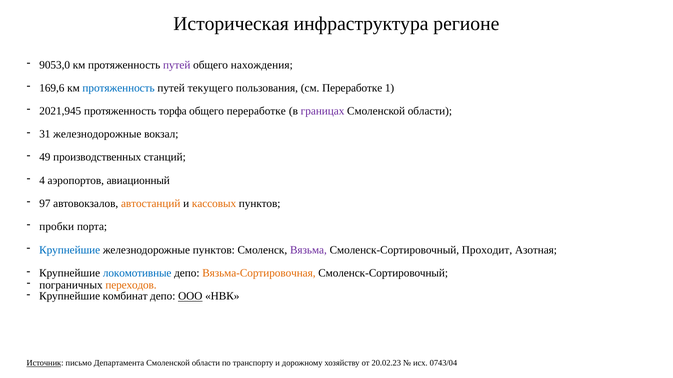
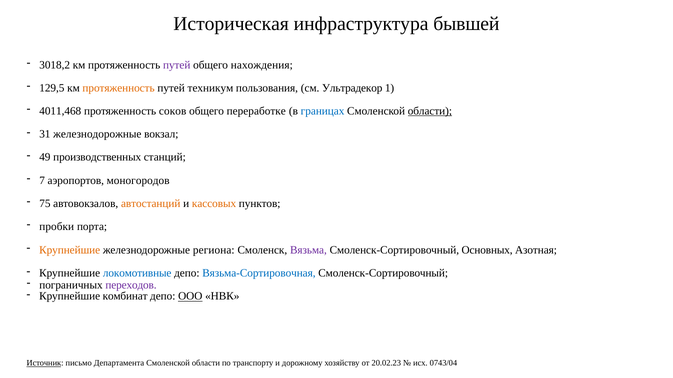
регионе: регионе -> бывшей (466, 24)
9053,0: 9053,0 -> 3018,2 (55, 65)
169,6: 169,6 -> 129,5 (52, 88)
протяженность colour: blue -> orange (119, 88)
текущего: текущего -> техникум (210, 88)
см Переработке: Переработке -> Ультрадекор (352, 88)
2021,945: 2021,945 -> 4011,468 (60, 111)
торфа: торфа -> соков (173, 111)
границах colour: purple -> blue (323, 111)
области underline: none -> present (430, 111)
4: 4 -> 7 (42, 181)
авиационный: авиационный -> моногородов (138, 181)
97: 97 -> 75 (45, 204)
Крупнейшие colour: blue -> orange (70, 250)
железнодорожные пунктов: пунктов -> региона (214, 250)
Проходит: Проходит -> Основных (487, 250)
Вязьма-Сортировочная colour: orange -> blue (259, 274)
переходов colour: orange -> purple (131, 285)
